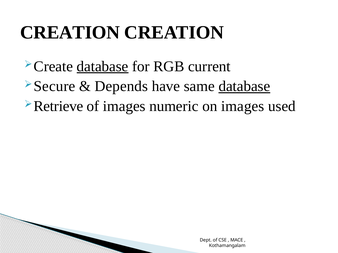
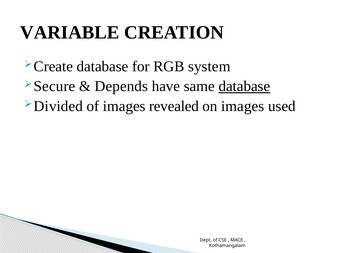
CREATION: CREATION -> VARIABLE (70, 33)
database underline: present -> none (103, 67)
current: current -> system (209, 67)
Retrieve: Retrieve -> Divided (58, 106)
numeric: numeric -> revealed (174, 106)
